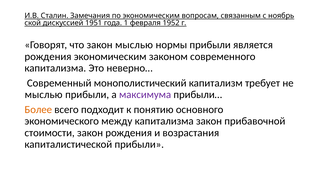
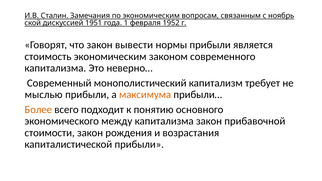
закон мыслью: мыслью -> вывести (134, 45)
рождения: рождения -> стоимость (48, 57)
максимума colour: purple -> orange (145, 95)
